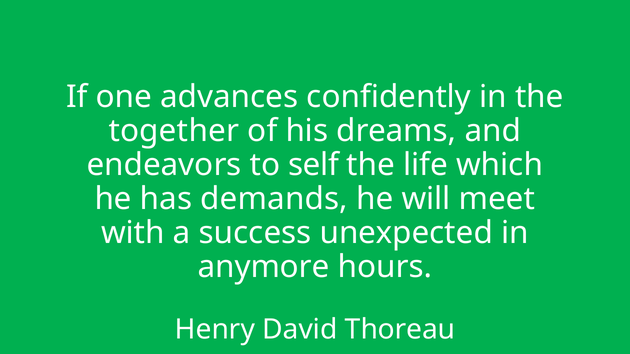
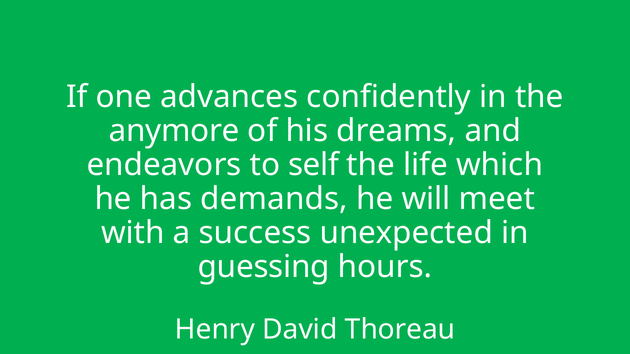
together: together -> anymore (174, 131)
anymore: anymore -> guessing (264, 267)
